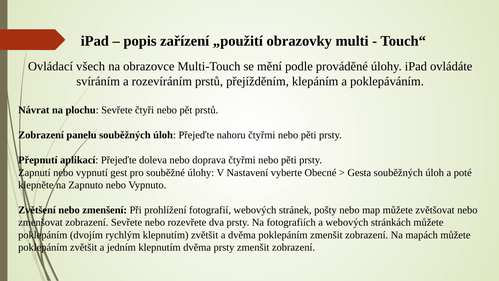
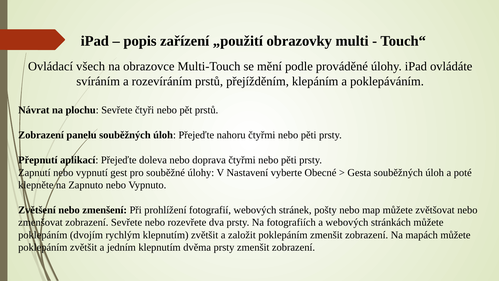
a dvěma: dvěma -> založit (242, 235)
